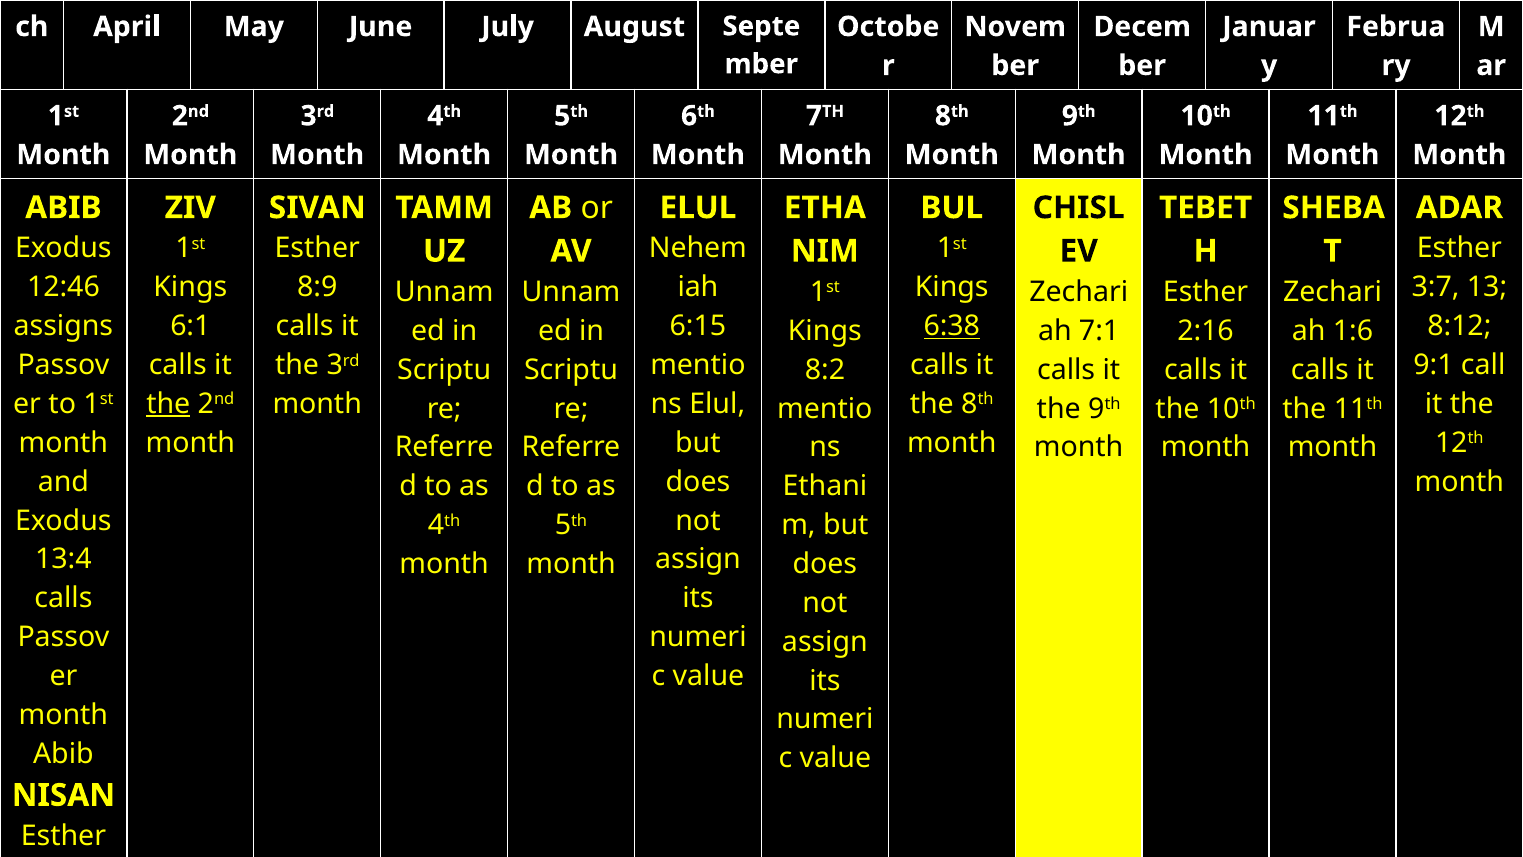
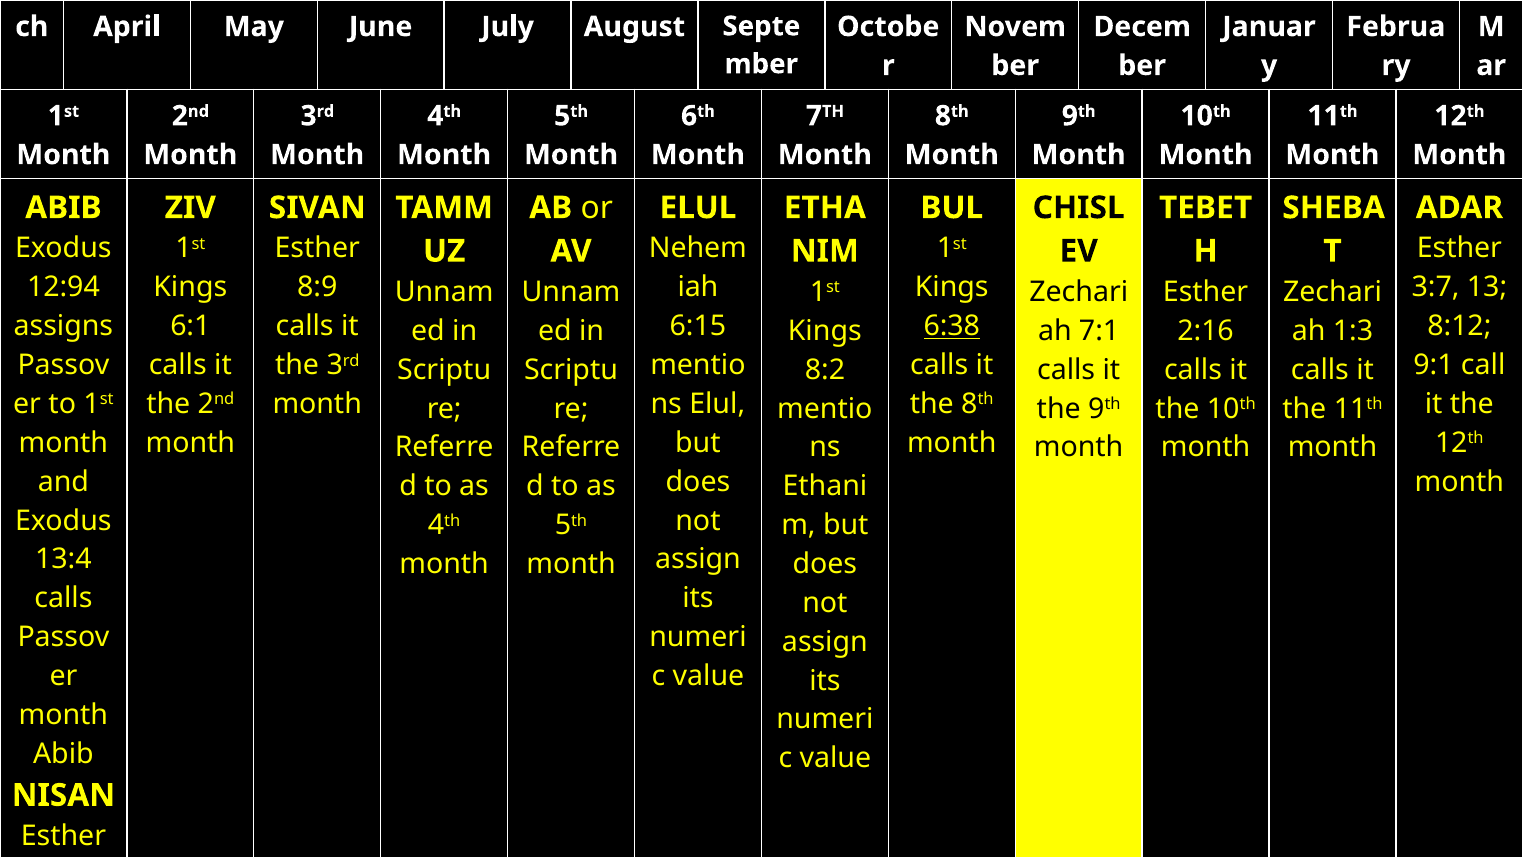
12:46: 12:46 -> 12:94 (63, 287)
1:6: 1:6 -> 1:3 (1353, 331)
the underline: present -> none (168, 404)
